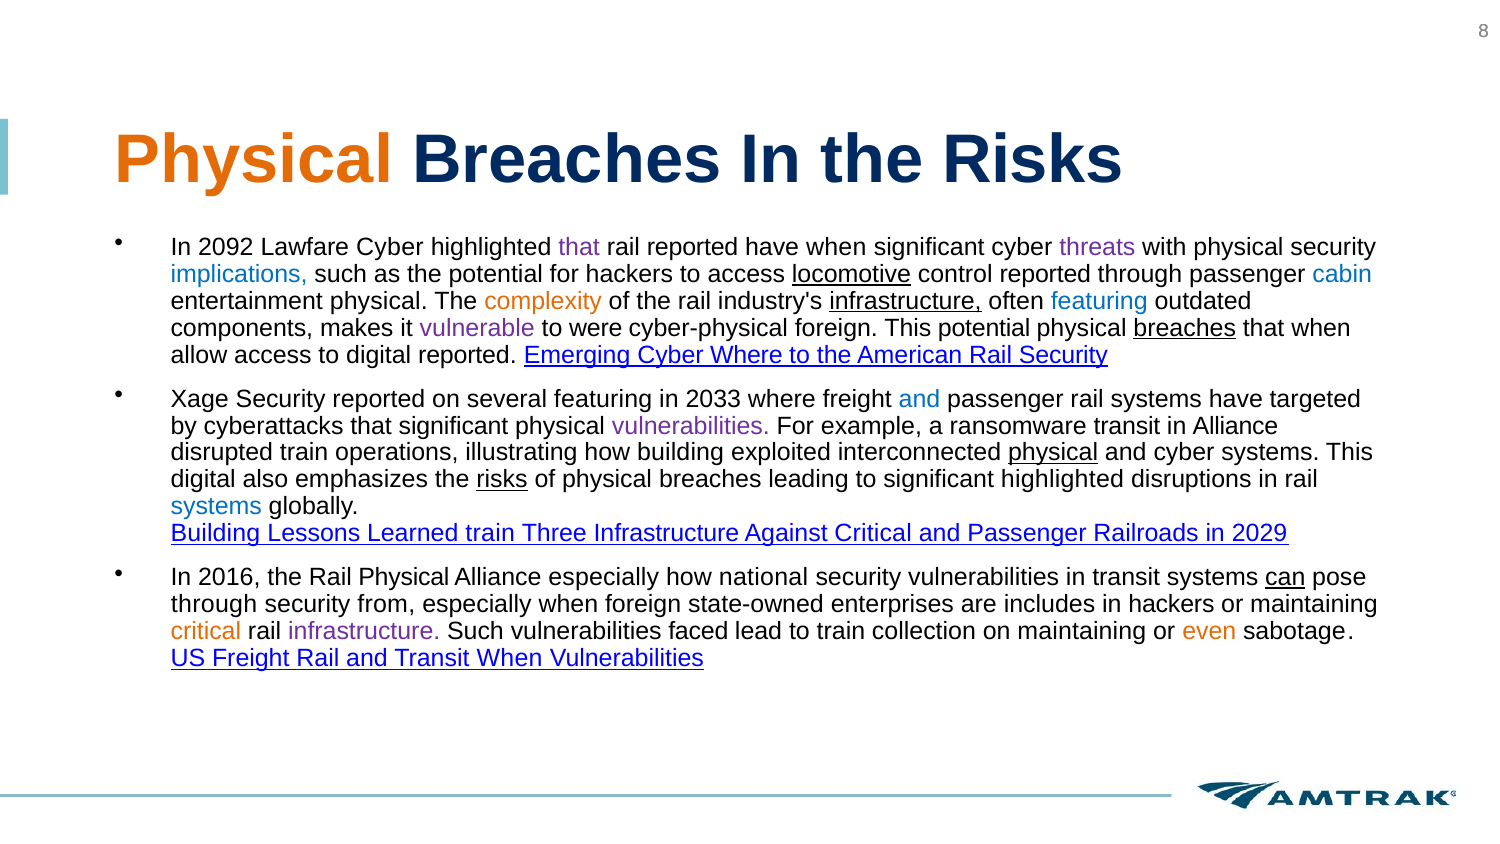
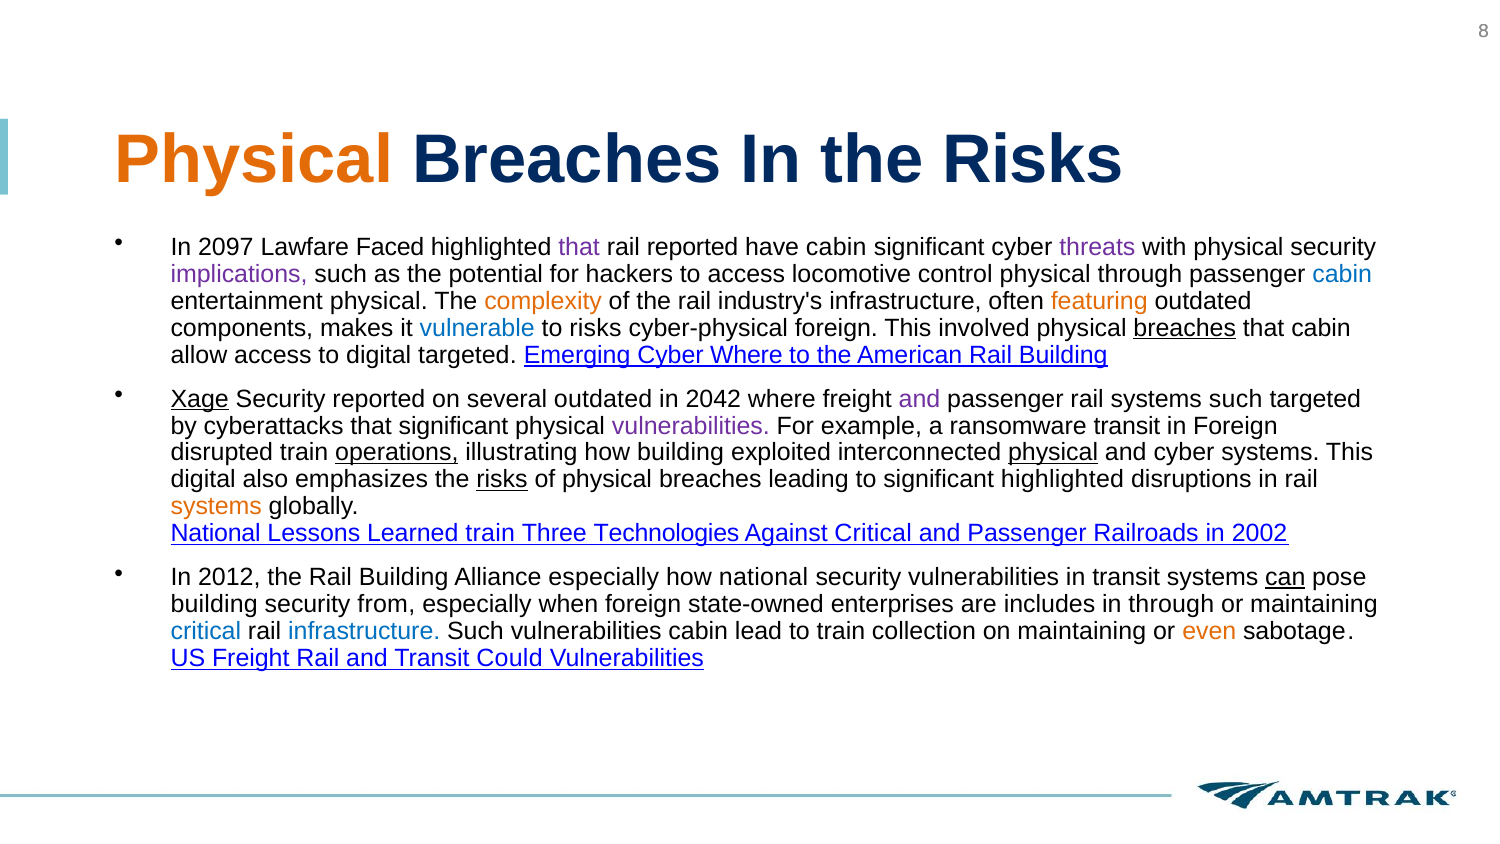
2092: 2092 -> 2097 (226, 247)
Lawfare Cyber: Cyber -> Faced (390, 247)
have when: when -> cabin (836, 247)
implications colour: blue -> purple (239, 274)
locomotive underline: present -> none (851, 274)
control reported: reported -> physical (1045, 274)
infrastructure underline: present -> none (905, 301)
featuring colour: blue -> orange (1099, 301)
vulnerable colour: purple -> blue (477, 328)
to were: were -> risks (596, 328)
This potential: potential -> involved (984, 328)
that when: when -> cabin (1321, 328)
digital reported: reported -> targeted (464, 355)
American Rail Security: Security -> Building (1063, 355)
Xage underline: none -> present (200, 399)
several featuring: featuring -> outdated (603, 399)
2033: 2033 -> 2042 (713, 399)
and colour: blue -> purple (920, 399)
systems have: have -> such (1236, 399)
in Alliance: Alliance -> Foreign (1235, 426)
operations underline: none -> present (397, 453)
systems colour: blue -> orange (216, 507)
Building: Building -> National (216, 534)
Three Infrastructure: Infrastructure -> Technologies (667, 534)
2029: 2029 -> 2002 (1260, 534)
2016: 2016 -> 2012 (229, 577)
the Rail Physical: Physical -> Building (404, 577)
through: through -> building (214, 604)
in hackers: hackers -> through (1171, 604)
critical colour: orange -> blue (206, 631)
infrastructure colour: purple -> blue (364, 631)
vulnerabilities faced: faced -> cabin (698, 631)
Transit When: When -> Could (510, 658)
